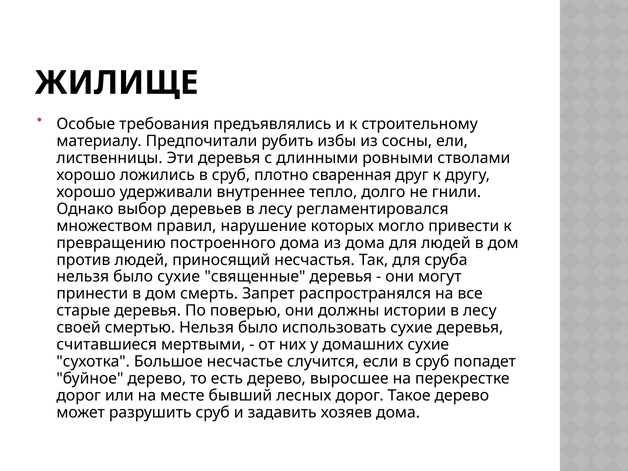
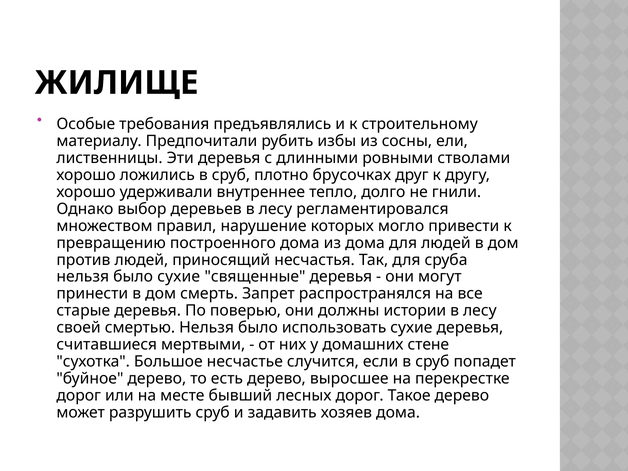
сваренная: сваренная -> брусочках (352, 175)
домашних сухие: сухие -> стене (428, 345)
